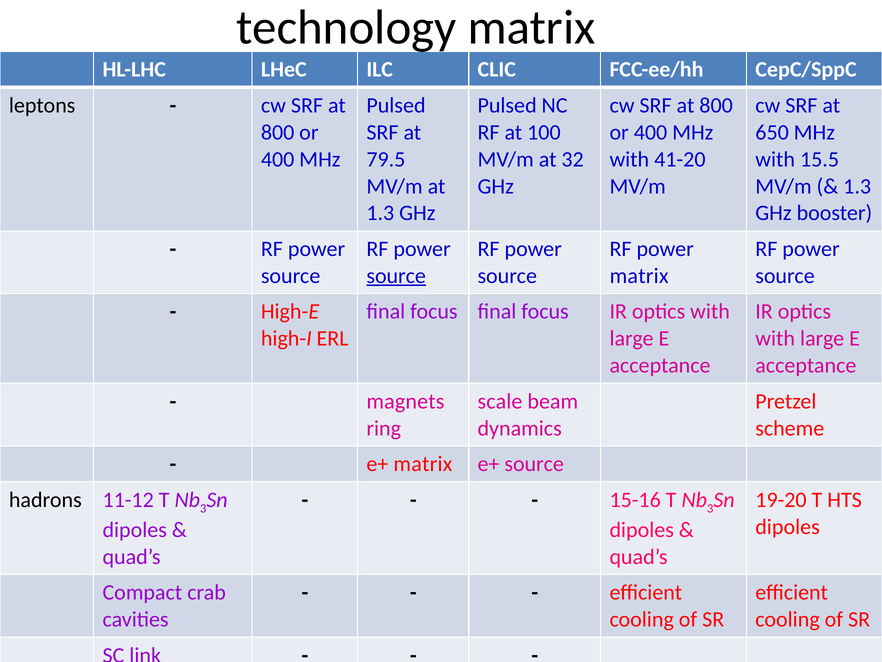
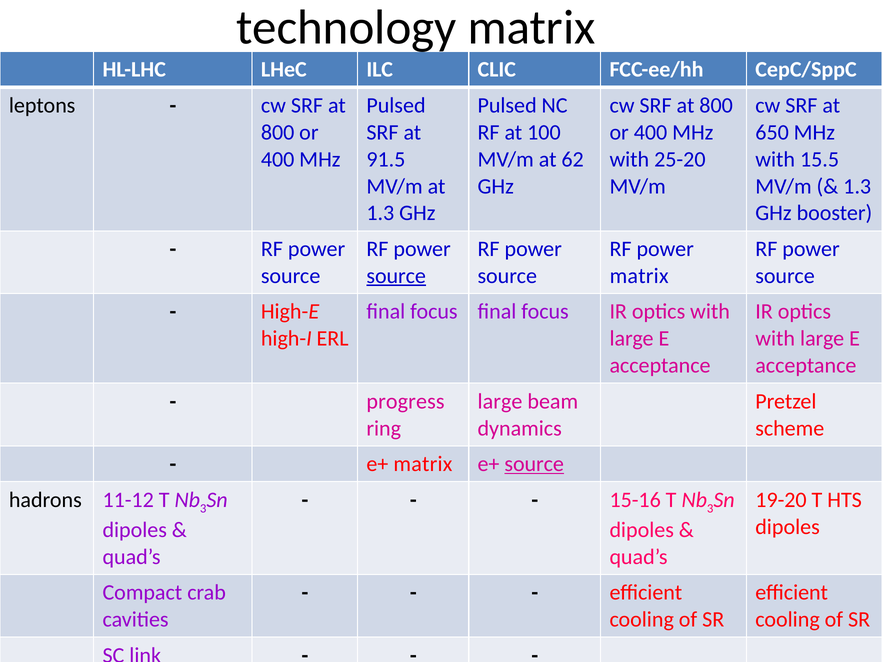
79.5: 79.5 -> 91.5 (386, 159)
32: 32 -> 62 (573, 159)
41-20: 41-20 -> 25-20 (680, 159)
magnets: magnets -> progress (405, 401)
scale: scale -> large (500, 401)
source underline: none -> present (534, 464)
